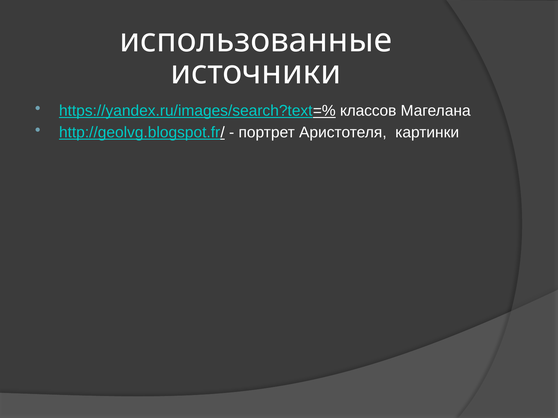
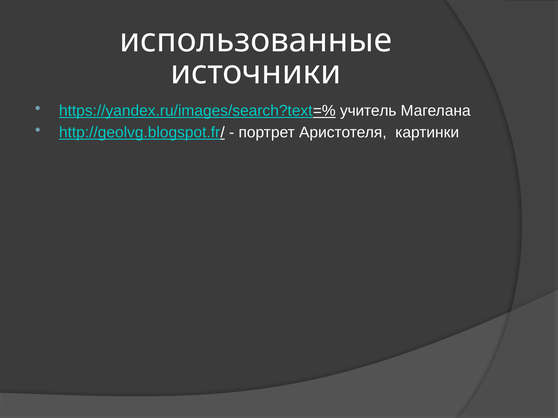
классов: классов -> учитель (368, 111)
